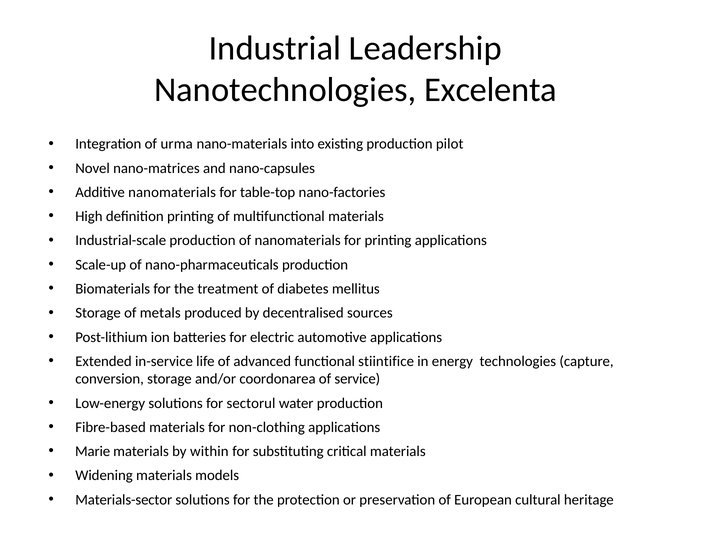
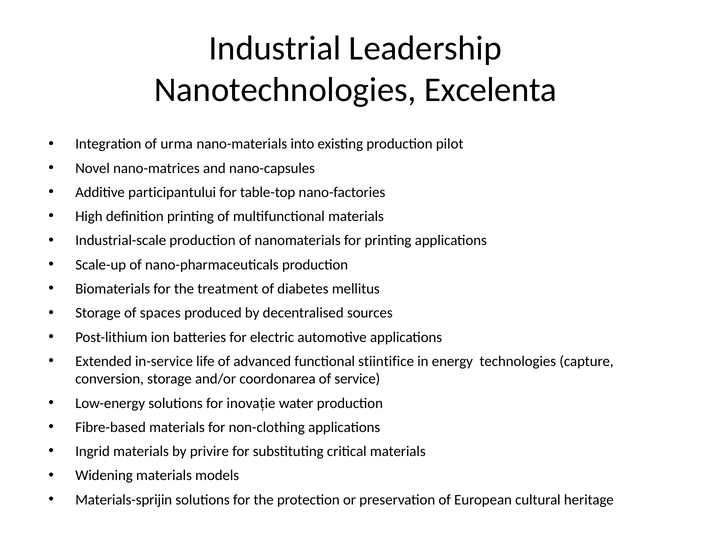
Additive nanomaterials: nanomaterials -> participantului (172, 192)
metals: metals -> spaces (160, 313)
sectorul: sectorul -> inovație (251, 403)
Marie: Marie -> Ingrid (93, 451)
within: within -> privire (209, 451)
Materials-sector: Materials-sector -> Materials-sprijin (124, 499)
